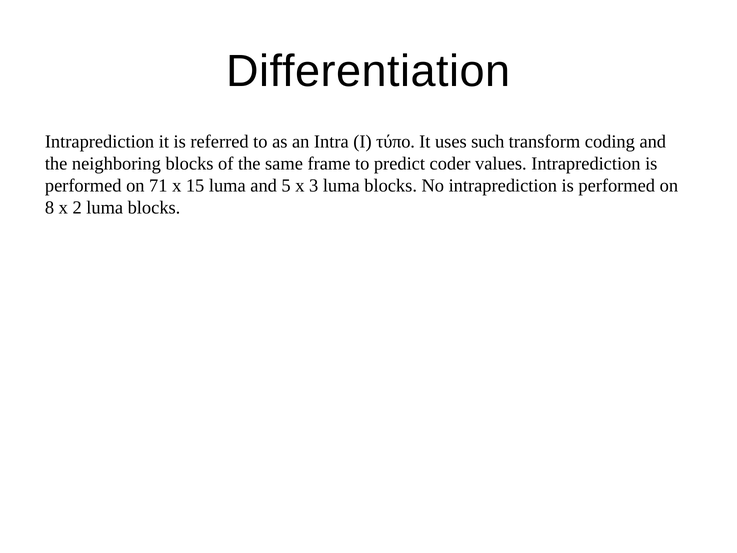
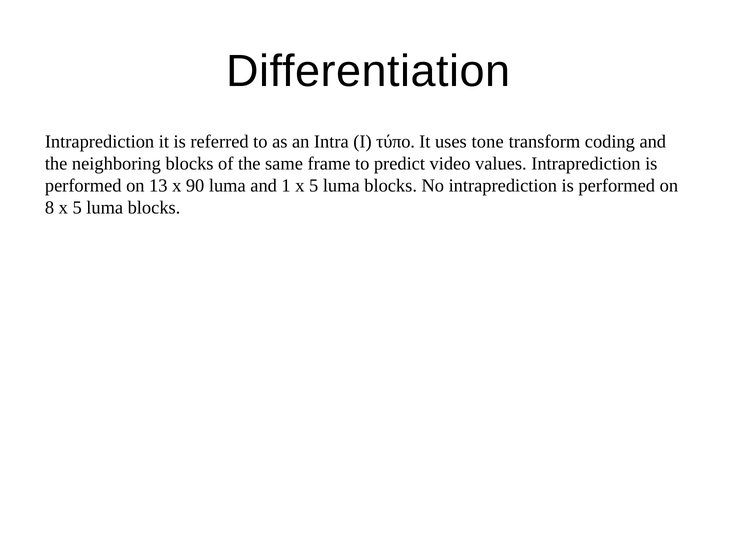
such: such -> tone (488, 141)
coder: coder -> video (450, 164)
71: 71 -> 13 (158, 186)
15: 15 -> 90 (195, 186)
5: 5 -> 1 (286, 186)
3: 3 -> 5 (314, 186)
8 x 2: 2 -> 5 (77, 208)
